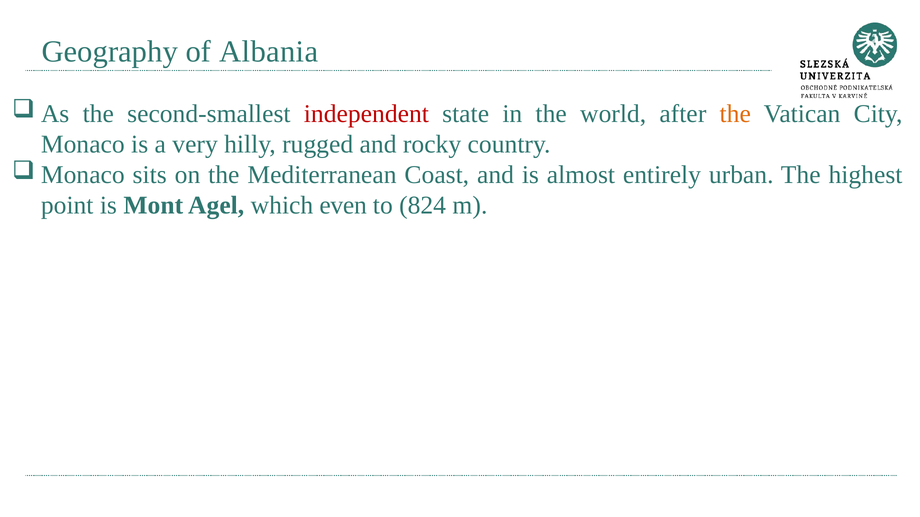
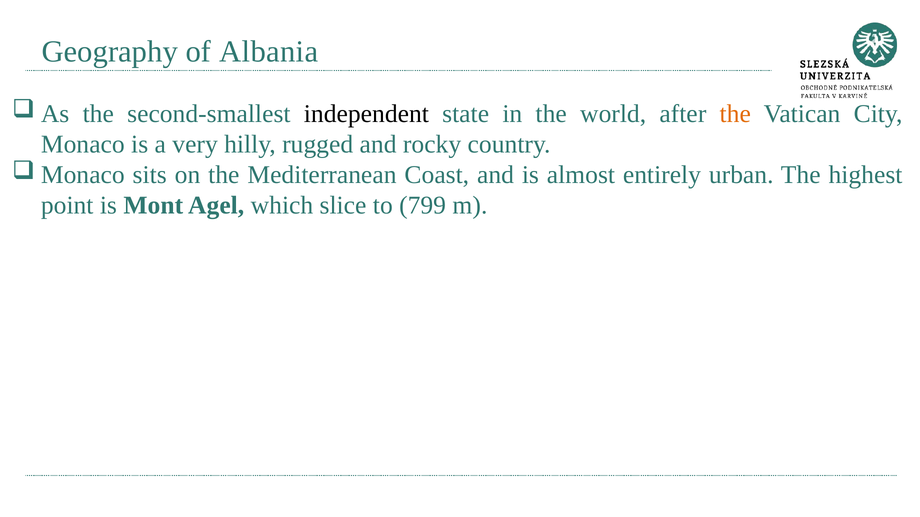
independent colour: red -> black (366, 114)
even: even -> slice (343, 206)
824: 824 -> 799 (423, 206)
